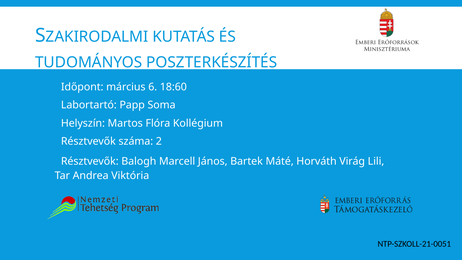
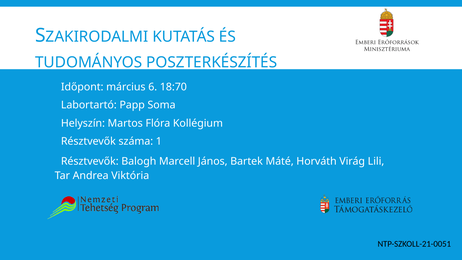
18:60: 18:60 -> 18:70 (173, 87)
2: 2 -> 1 (159, 141)
